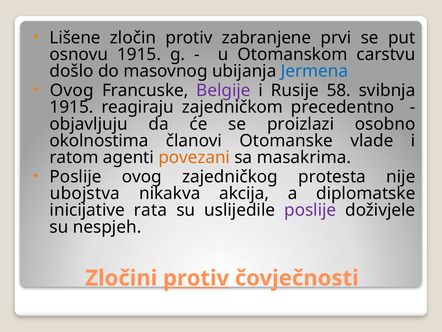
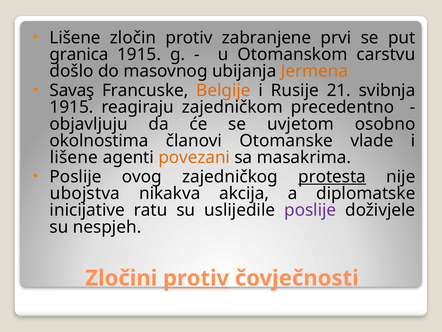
osnovu: osnovu -> granica (79, 54)
Jermena colour: blue -> orange (315, 71)
Ovog: Ovog -> Savaş (72, 90)
Belgije colour: purple -> orange (223, 90)
58: 58 -> 21 (339, 90)
proizlazi: proizlazi -> uvjetom (301, 124)
ratom: ratom -> lišene (74, 157)
protesta underline: none -> present (332, 177)
rata: rata -> ratu (151, 210)
